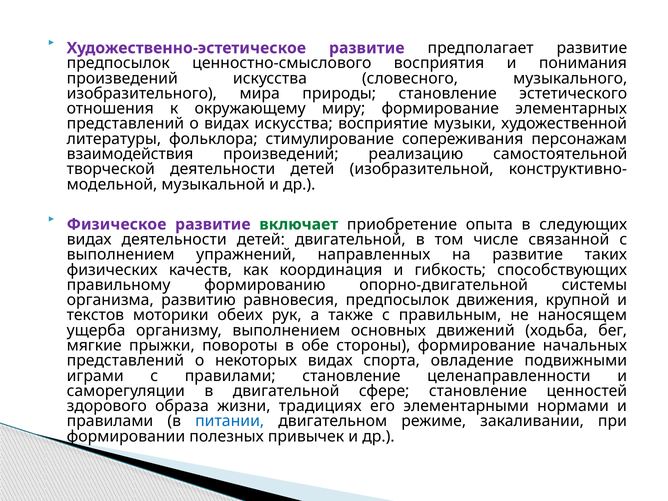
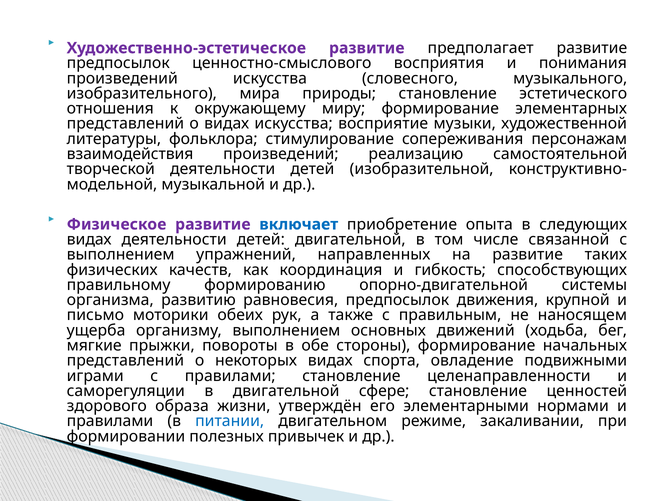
включает colour: green -> blue (299, 224)
текстов: текстов -> письмо (95, 315)
традициях: традициях -> утверждён (320, 406)
